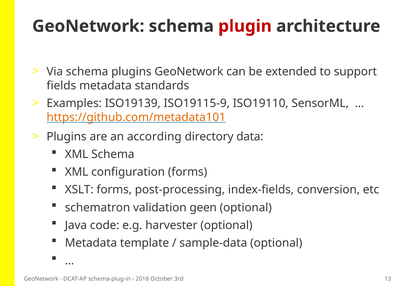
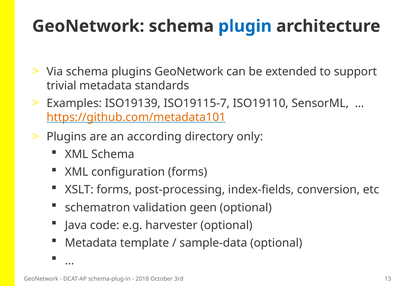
plugin colour: red -> blue (245, 26)
fields: fields -> trivial (61, 85)
ISO19115-9: ISO19115-9 -> ISO19115-7 (197, 103)
data: data -> only (250, 137)
